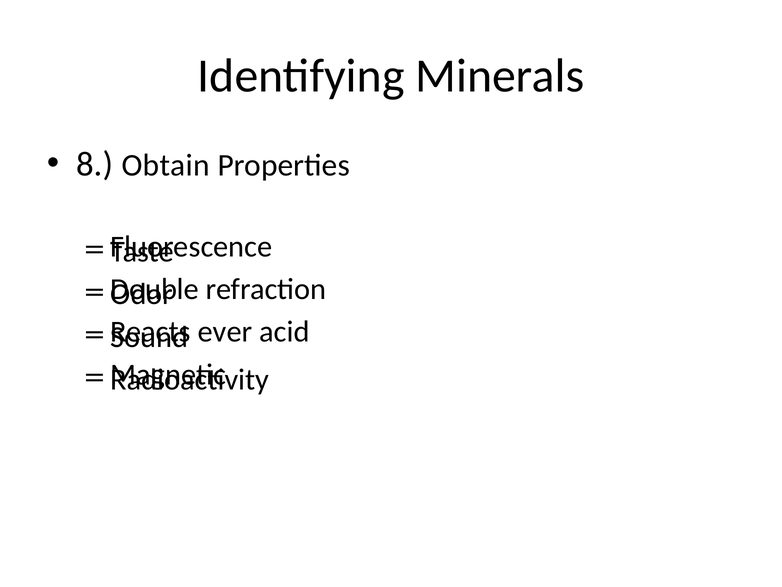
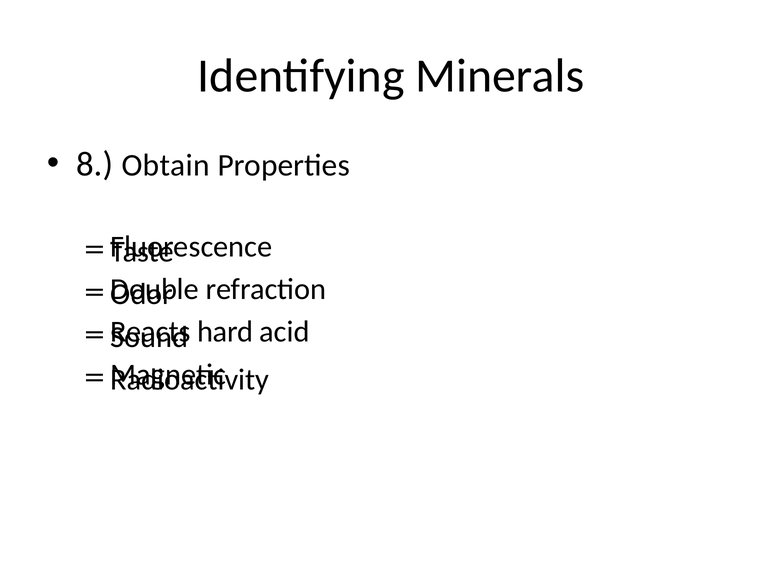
ever: ever -> hard (225, 332)
